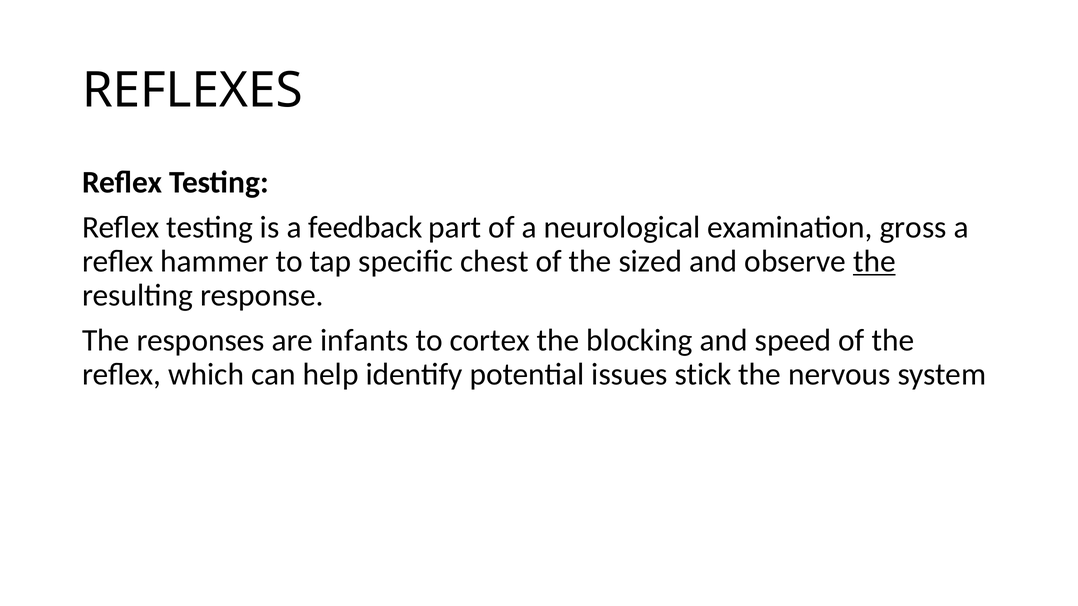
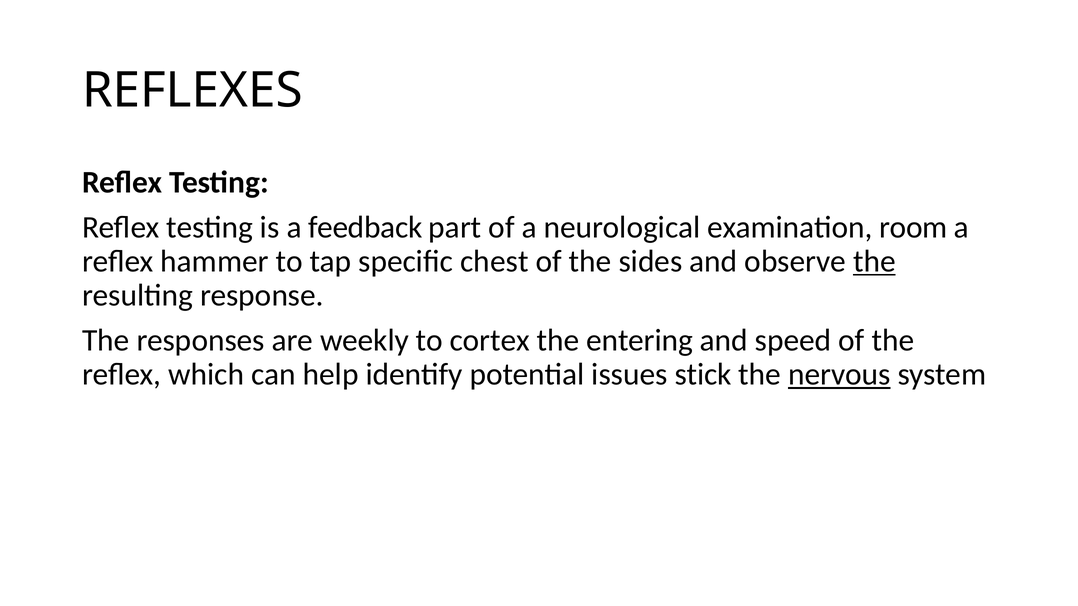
gross: gross -> room (913, 227)
sized: sized -> sides (650, 261)
infants: infants -> weekly (364, 341)
blocking: blocking -> entering (640, 341)
nervous underline: none -> present (839, 375)
